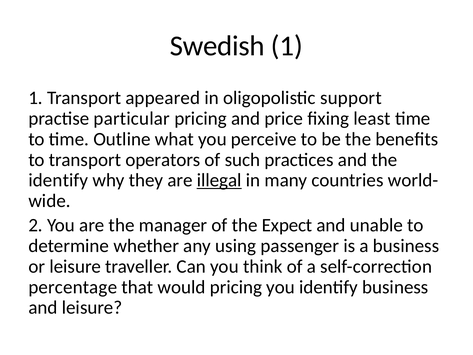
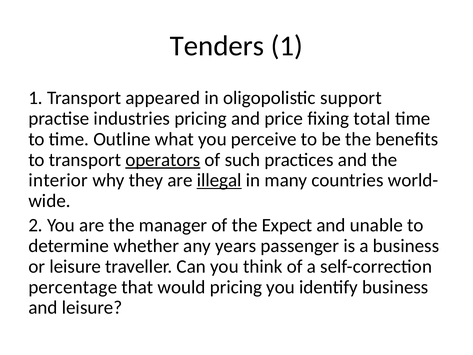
Swedish: Swedish -> Tenders (217, 46)
particular: particular -> industries (132, 118)
least: least -> total (372, 118)
operators underline: none -> present (163, 160)
identify: identify -> interior (58, 180)
using: using -> years (236, 246)
